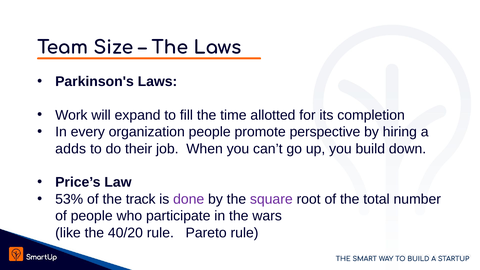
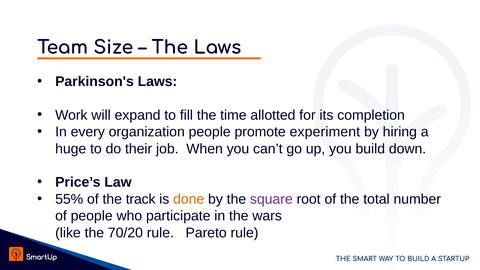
perspective: perspective -> experiment (325, 132)
adds: adds -> huge (71, 149)
53%: 53% -> 55% (69, 199)
done colour: purple -> orange (189, 199)
40/20: 40/20 -> 70/20 (125, 233)
